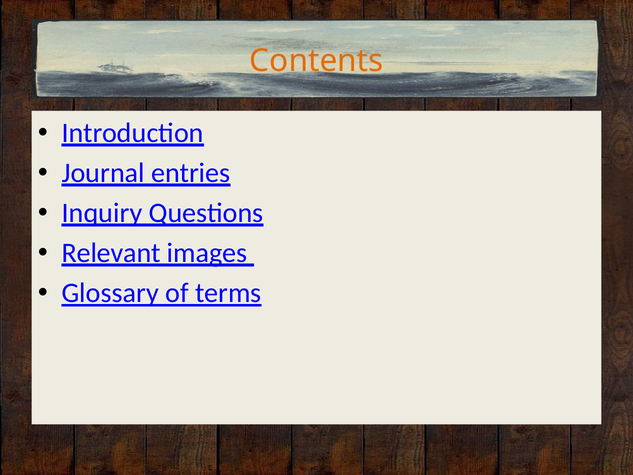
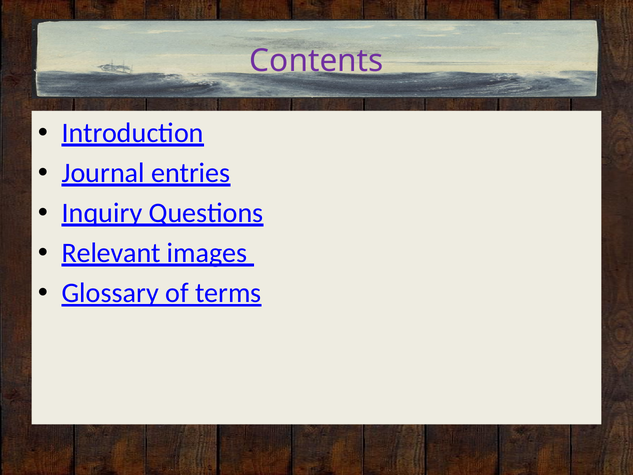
Contents colour: orange -> purple (316, 61)
